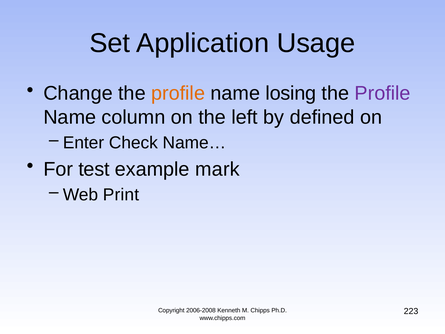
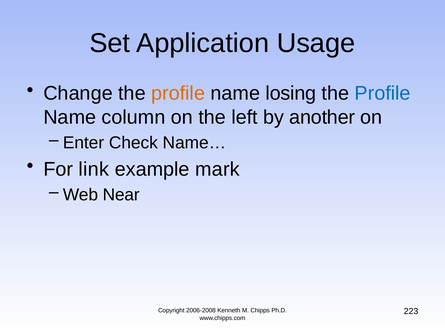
Profile colour: purple -> blue (383, 93)
defined: defined -> another (322, 117)
test: test -> link (94, 169)
Print: Print -> Near (121, 195)
